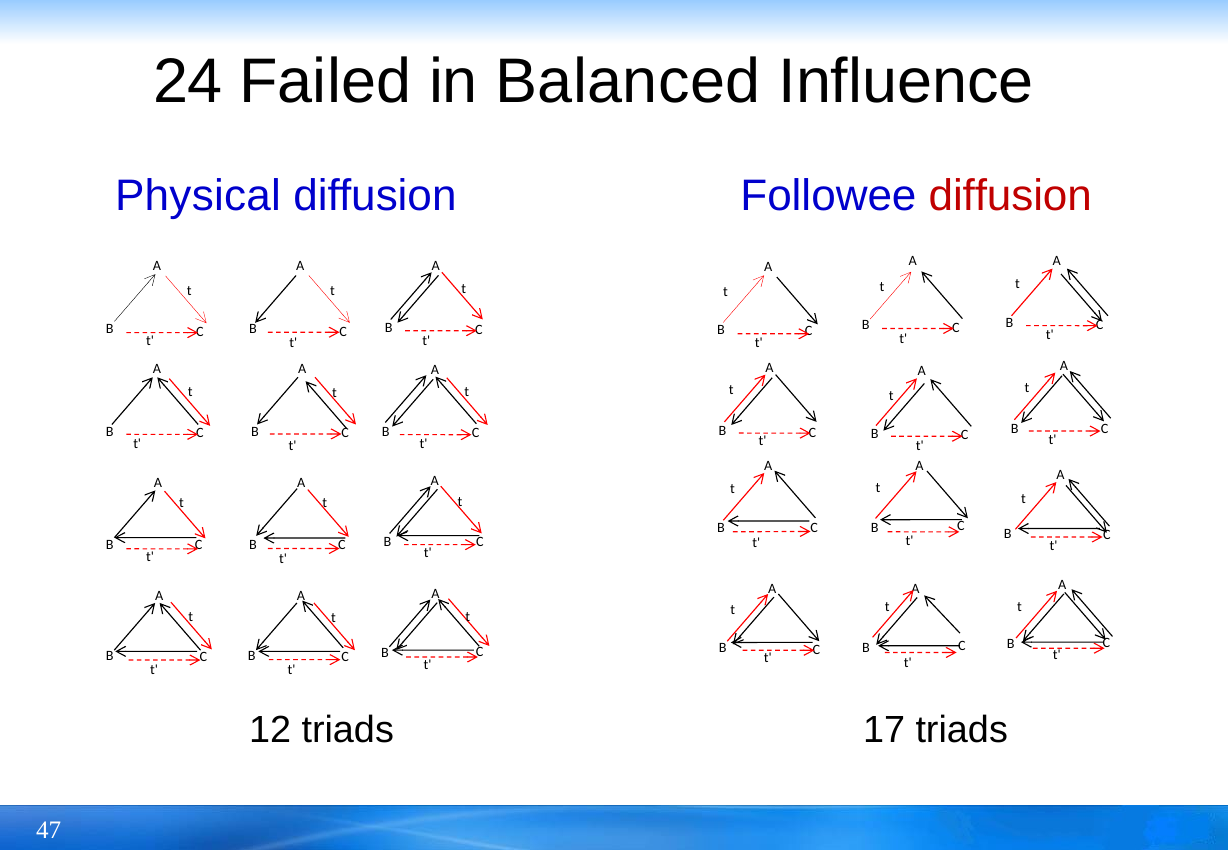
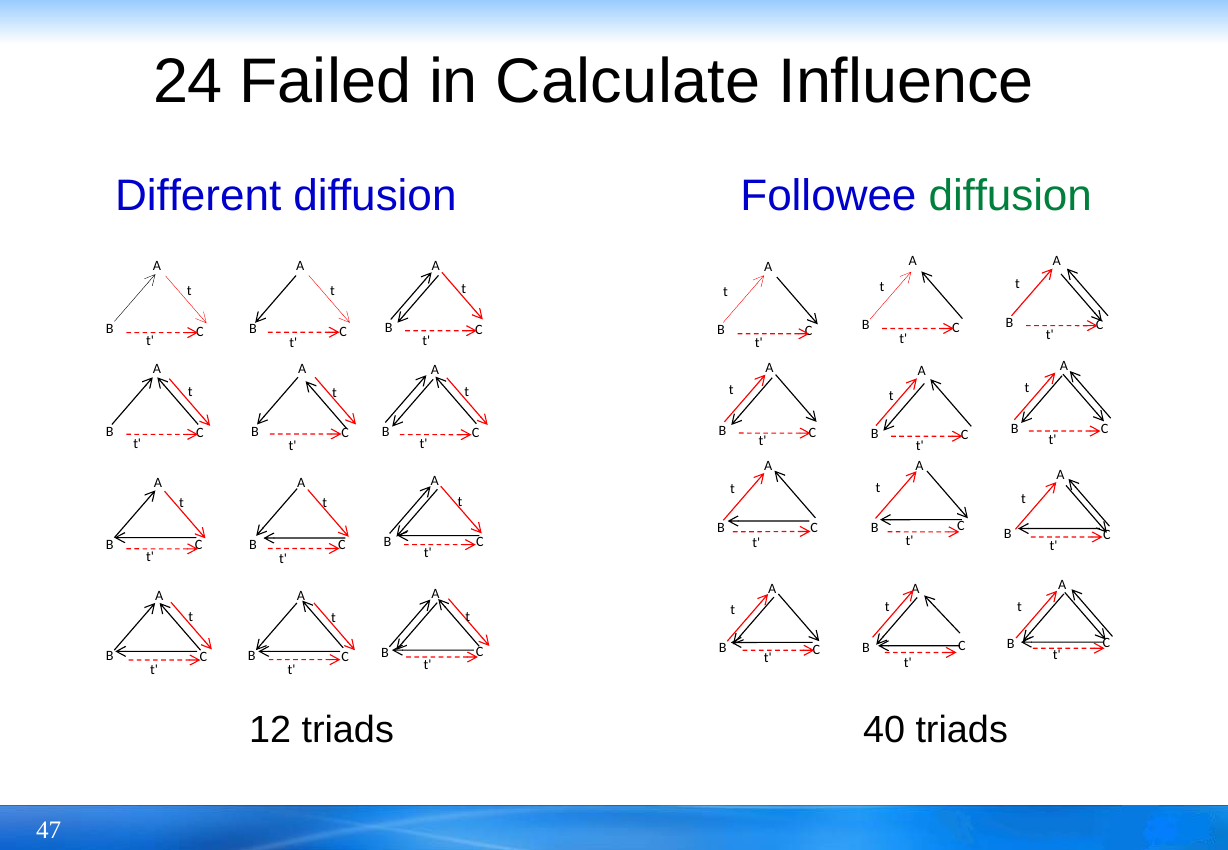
Balanced: Balanced -> Calculate (628, 82)
Physical: Physical -> Different (198, 196)
diffusion colour: red -> green (1010, 196)
17: 17 -> 40 (884, 730)
